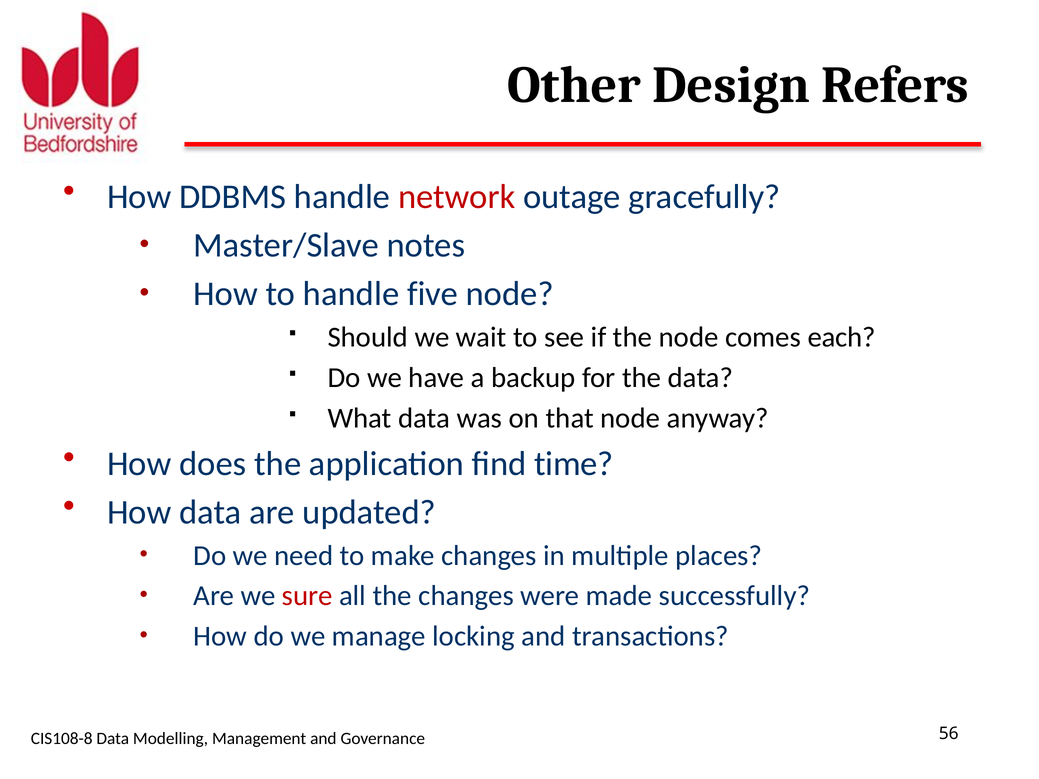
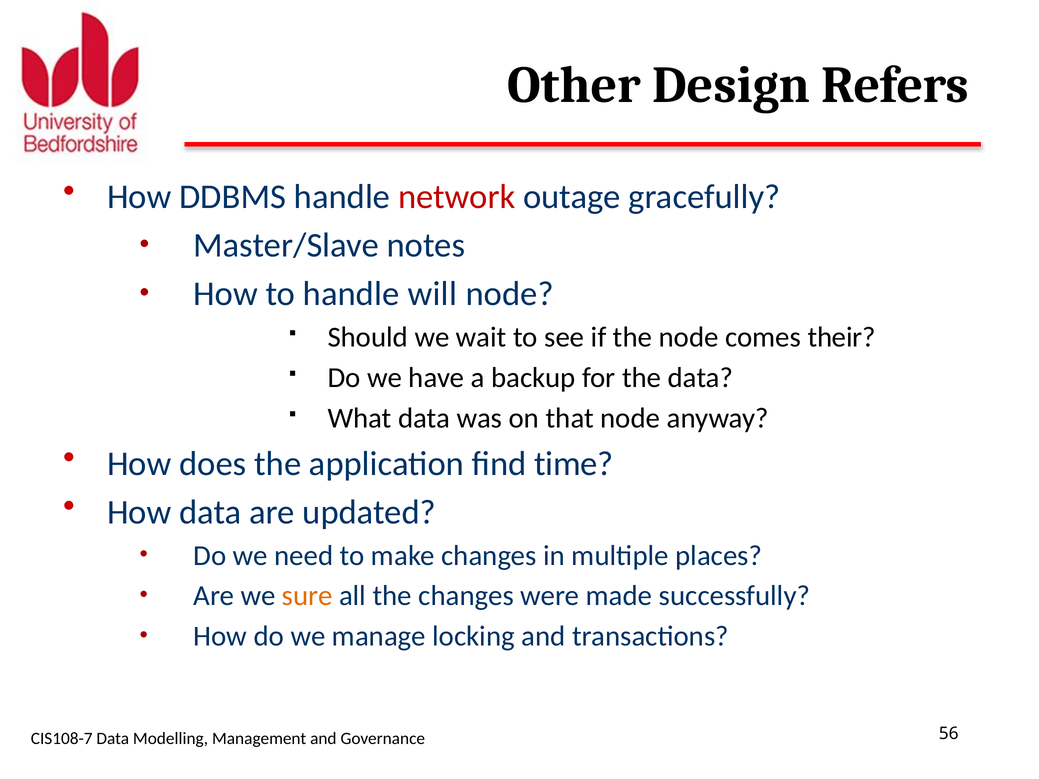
five: five -> will (432, 294)
each: each -> their (842, 338)
sure colour: red -> orange (307, 596)
CIS108-8: CIS108-8 -> CIS108-7 (62, 739)
